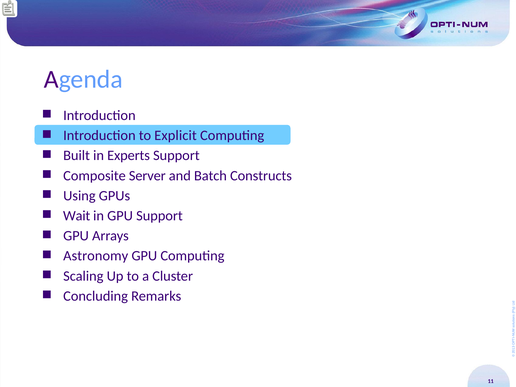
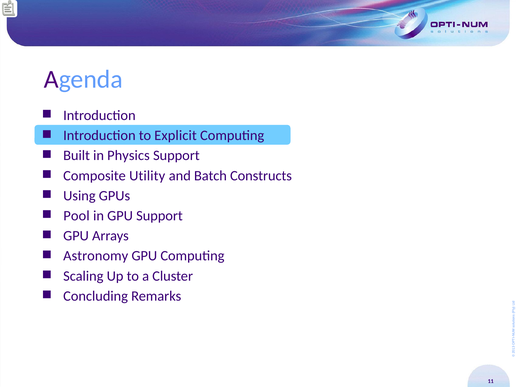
Experts: Experts -> Physics (128, 156)
Server: Server -> Utility (147, 176)
Wait: Wait -> Pool (77, 216)
